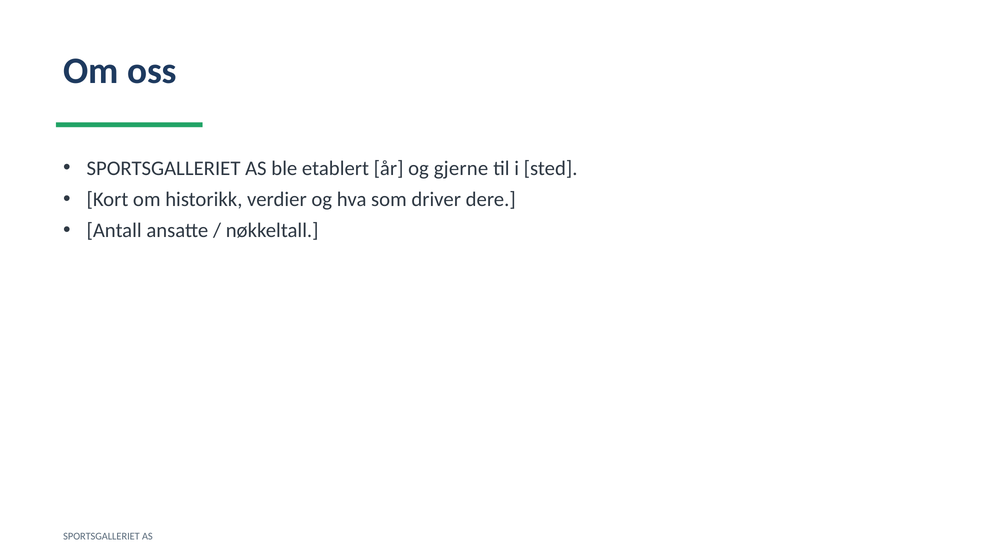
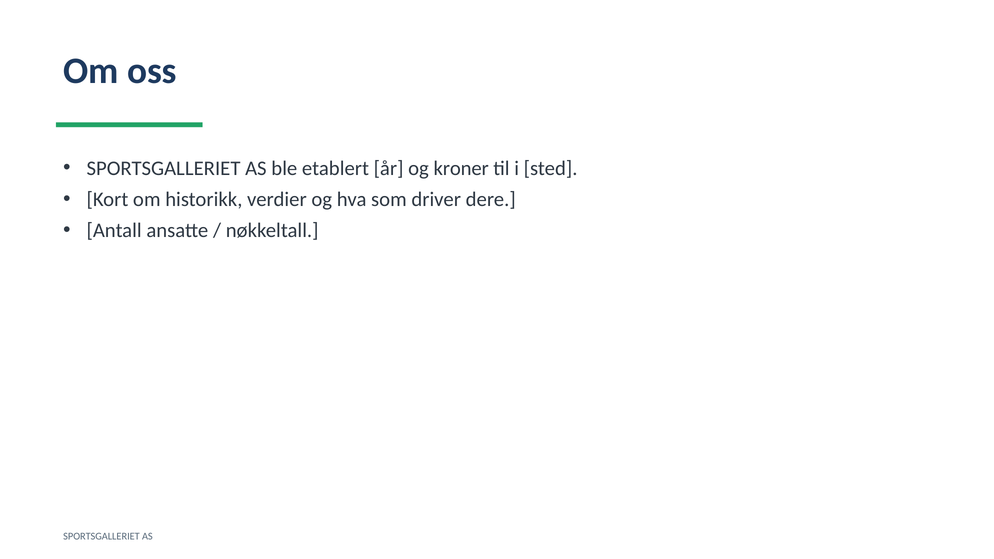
gjerne: gjerne -> kroner (461, 168)
